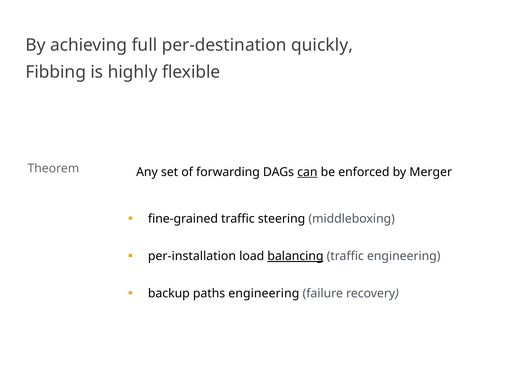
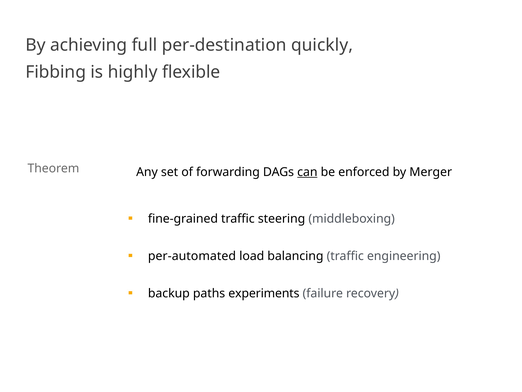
per-installation: per-installation -> per-automated (192, 256)
balancing underline: present -> none (295, 256)
paths engineering: engineering -> experiments (264, 293)
